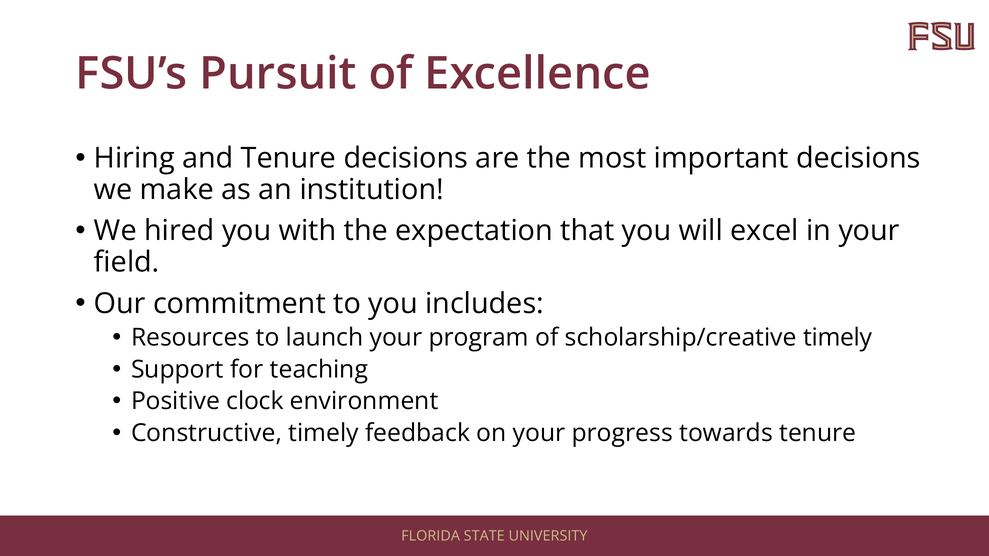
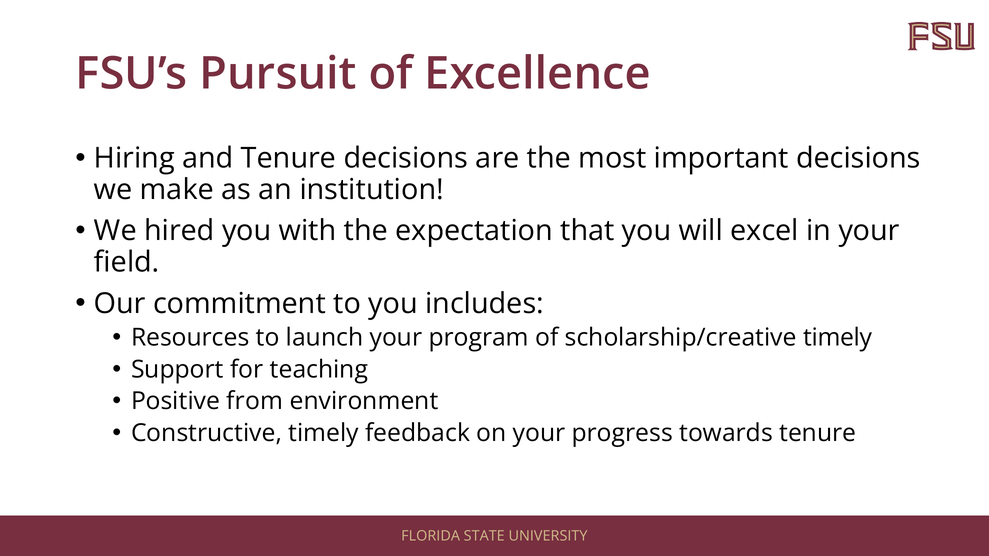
clock: clock -> from (255, 401)
